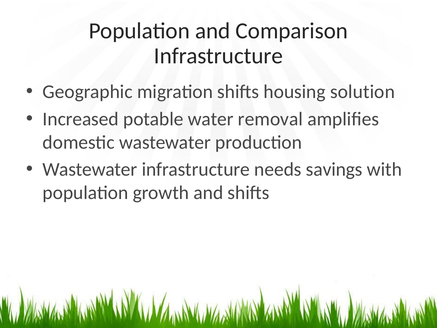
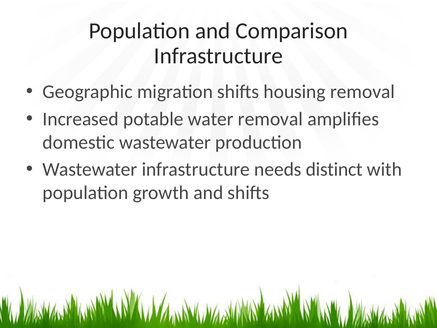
housing solution: solution -> removal (363, 92)
savings: savings -> distinct (334, 169)
